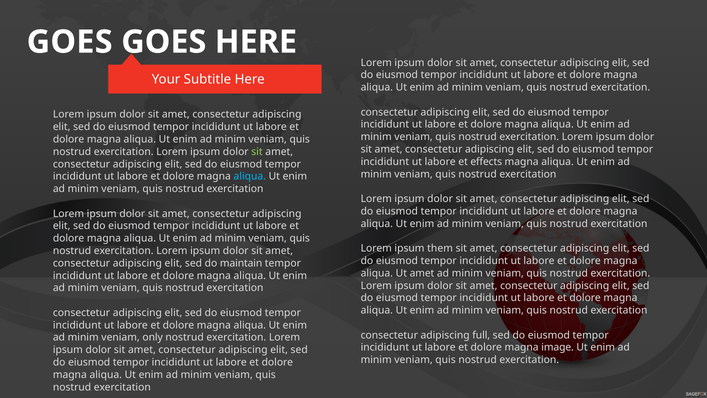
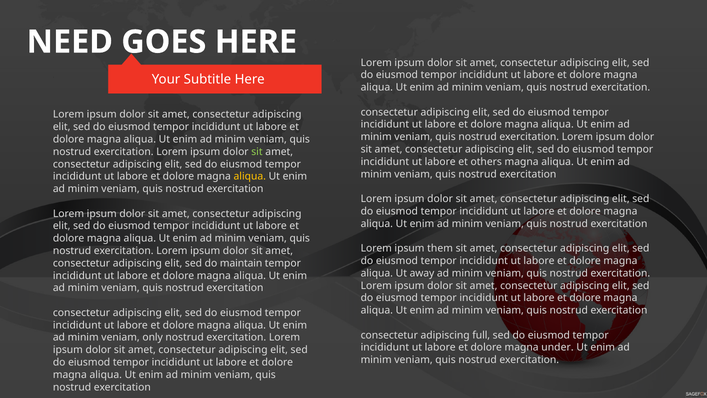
GOES: GOES -> NEED (70, 42)
effects: effects -> others (486, 162)
aliqua colour: light blue -> yellow (250, 176)
Ut amet: amet -> away (422, 273)
image: image -> under (558, 347)
